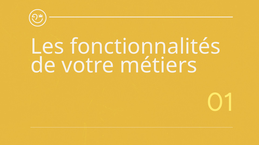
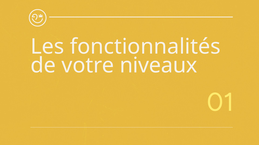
métiers: métiers -> niveaux (159, 66)
